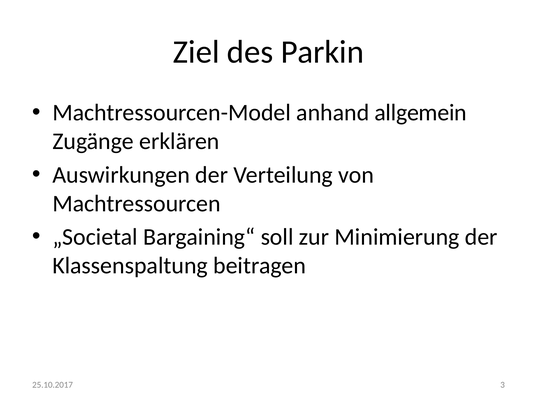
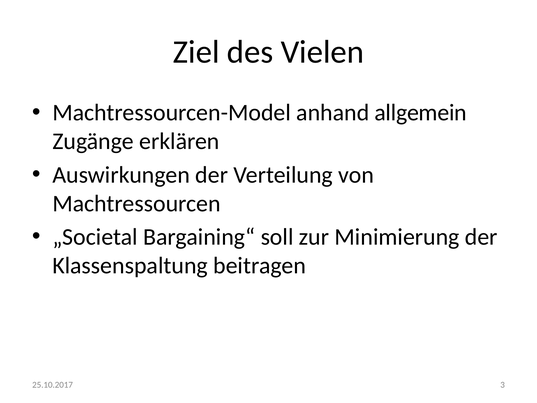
Parkin: Parkin -> Vielen (322, 52)
